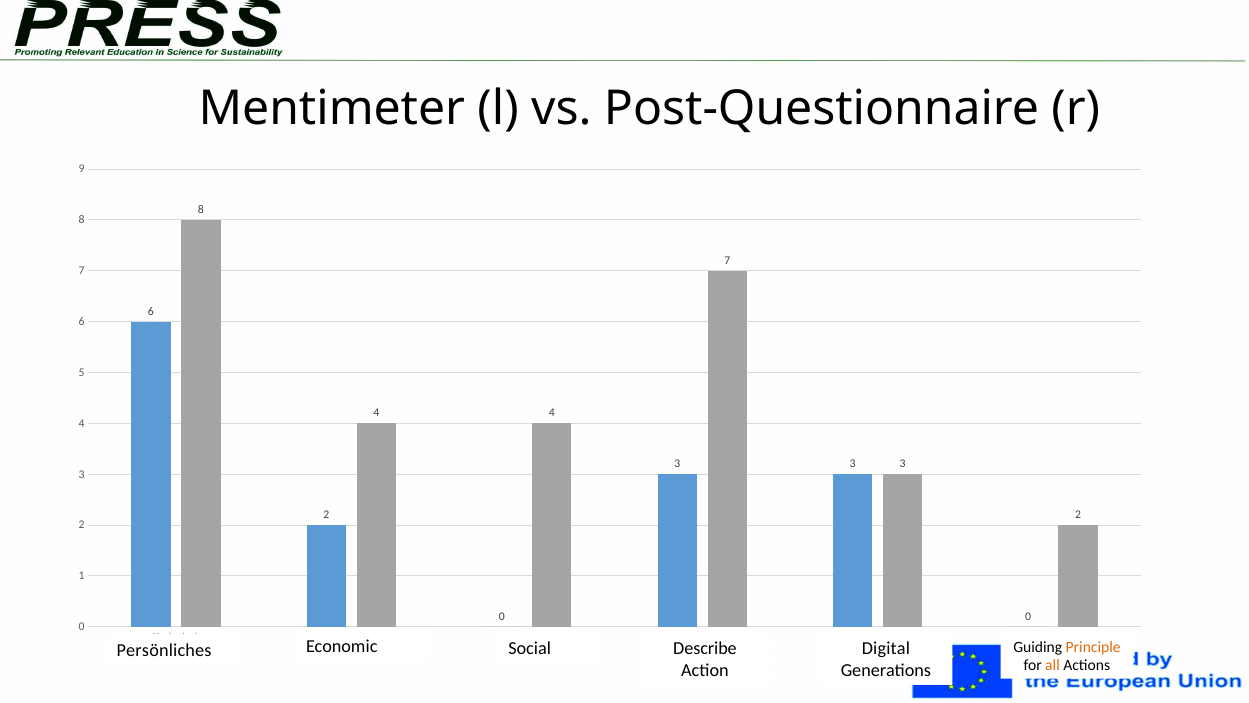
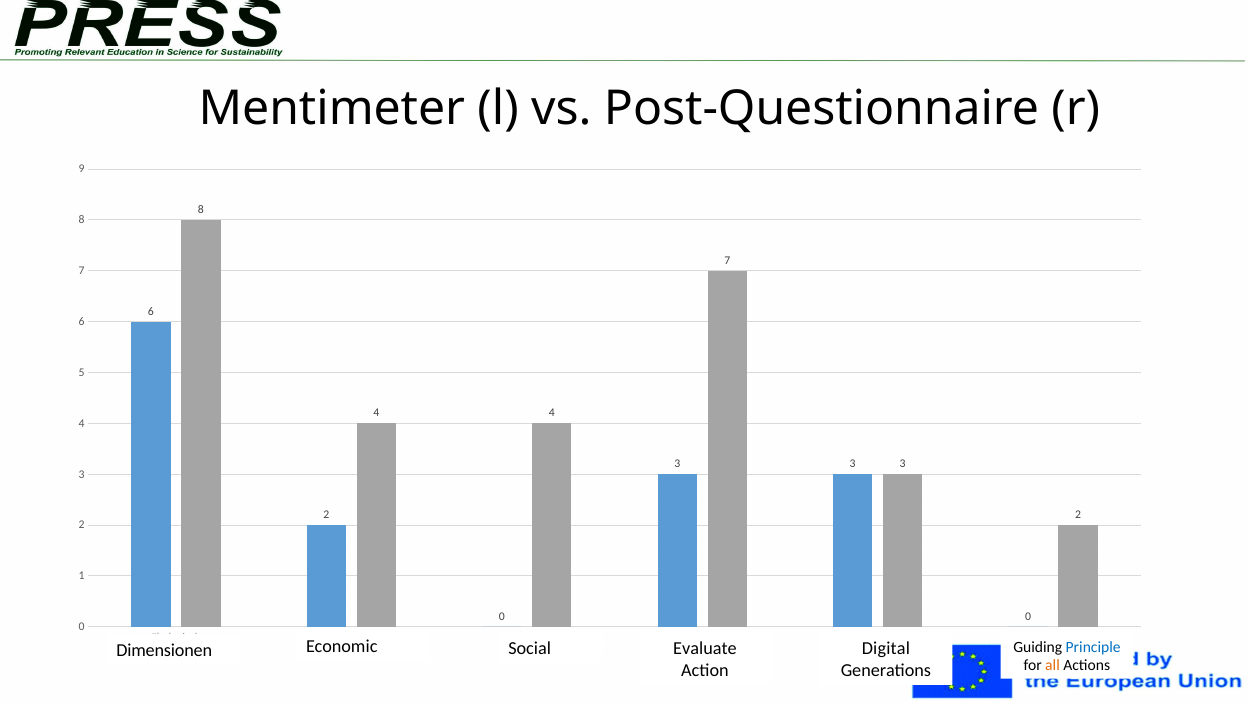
Describe: Describe -> Evaluate (705, 648)
Principle colour: orange -> blue (1093, 647)
Persönliches: Persönliches -> Dimensionen (164, 650)
